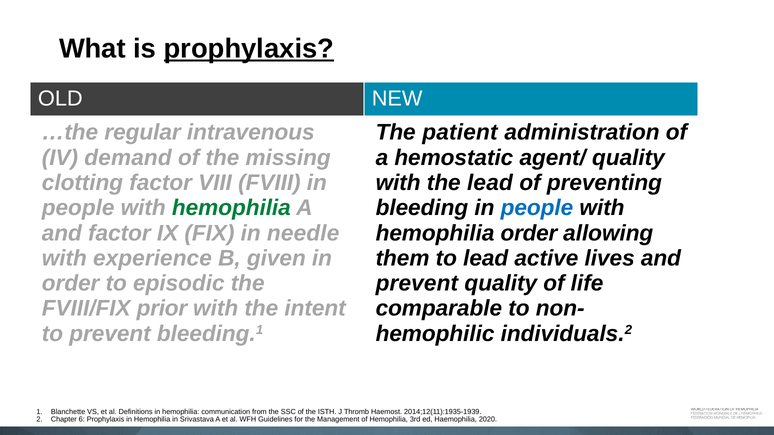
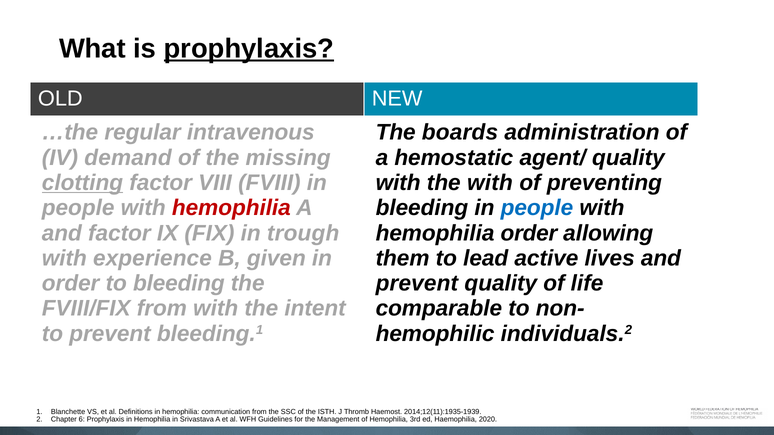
patient: patient -> boards (460, 133)
clotting underline: none -> present (82, 183)
the lead: lead -> with (490, 183)
hemophilia colour: green -> red (231, 208)
needle: needle -> trough (303, 233)
to episodic: episodic -> bleeding (179, 284)
FVIII/FIX prior: prior -> from (162, 309)
